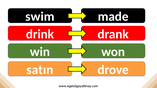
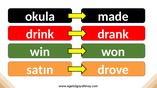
swim: swim -> okula (40, 17)
